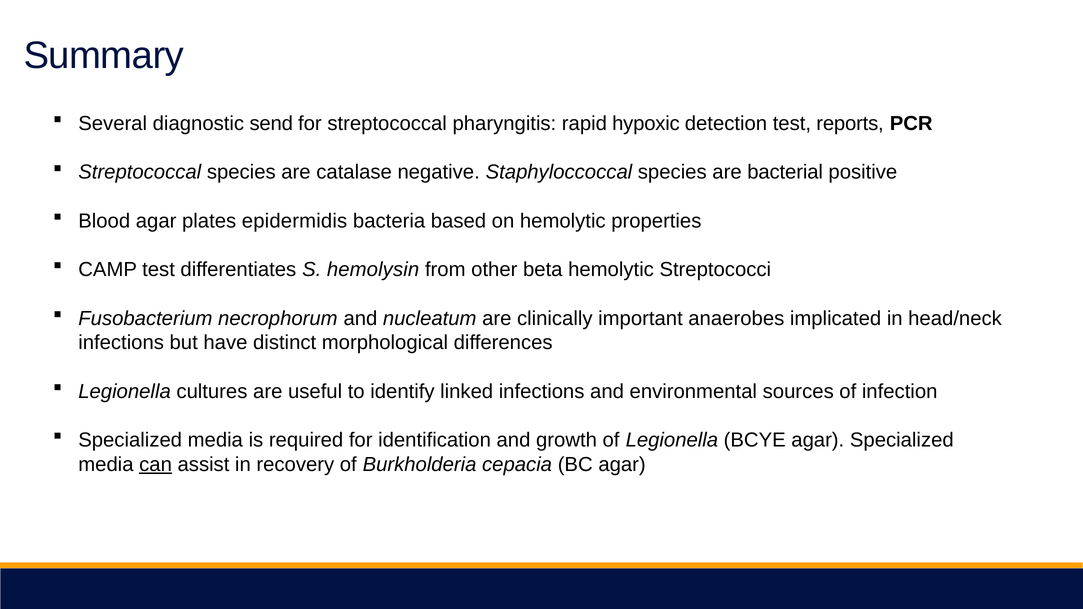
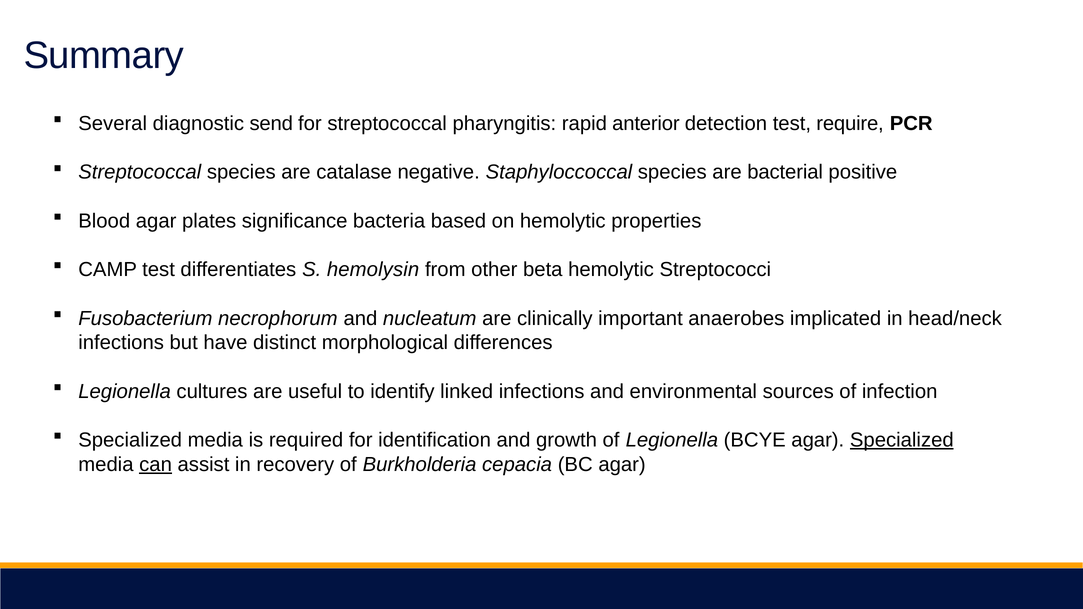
hypoxic: hypoxic -> anterior (646, 123)
reports: reports -> require (850, 123)
epidermidis: epidermidis -> significance (295, 221)
Specialized underline: none -> present (902, 440)
